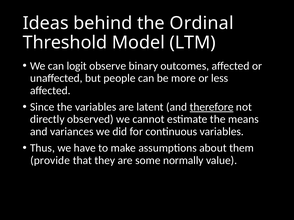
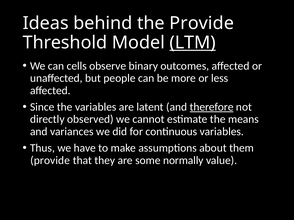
the Ordinal: Ordinal -> Provide (202, 23)
LTM underline: none -> present (193, 43)
logit: logit -> cells (77, 66)
